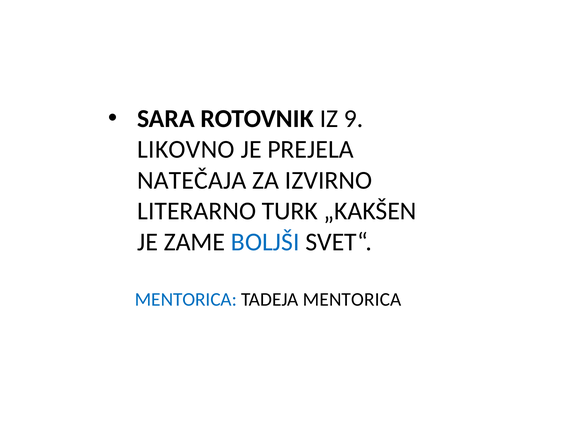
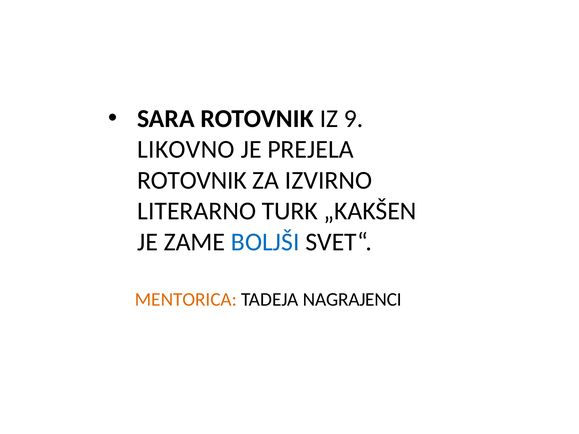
NATEČAJA: NATEČAJA -> ROTOVNIK (192, 180)
MENTORICA colour: blue -> orange (186, 300)
TADEJA MENTORICA: MENTORICA -> NAGRAJENCI (352, 300)
